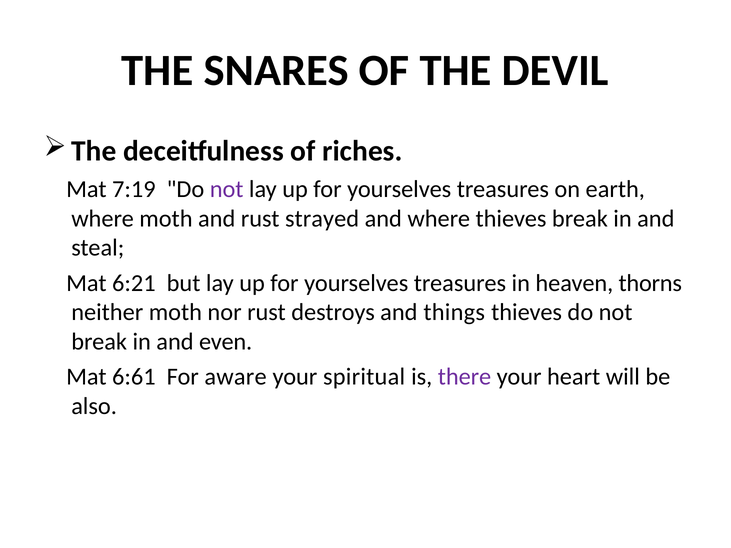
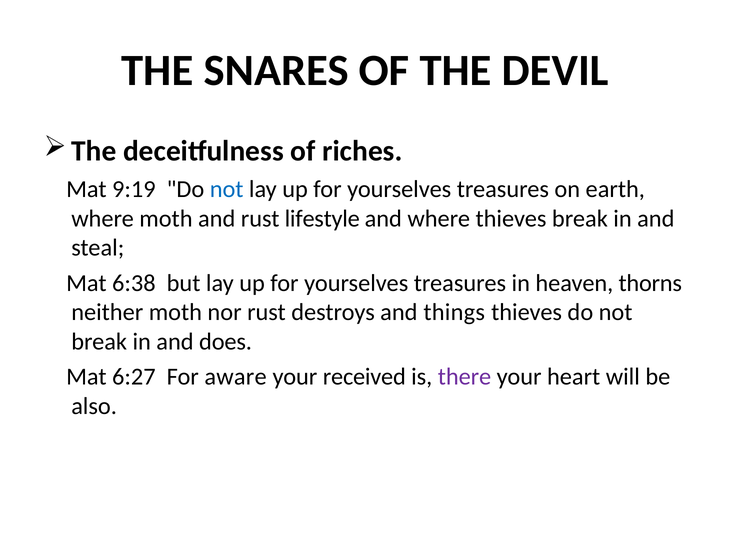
7:19: 7:19 -> 9:19 (134, 189)
not colour: purple -> blue (227, 189)
strayed: strayed -> lifestyle (322, 219)
6:21: 6:21 -> 6:38 (134, 283)
even: even -> does (226, 342)
6:61: 6:61 -> 6:27 (134, 377)
spiritual: spiritual -> received (364, 377)
